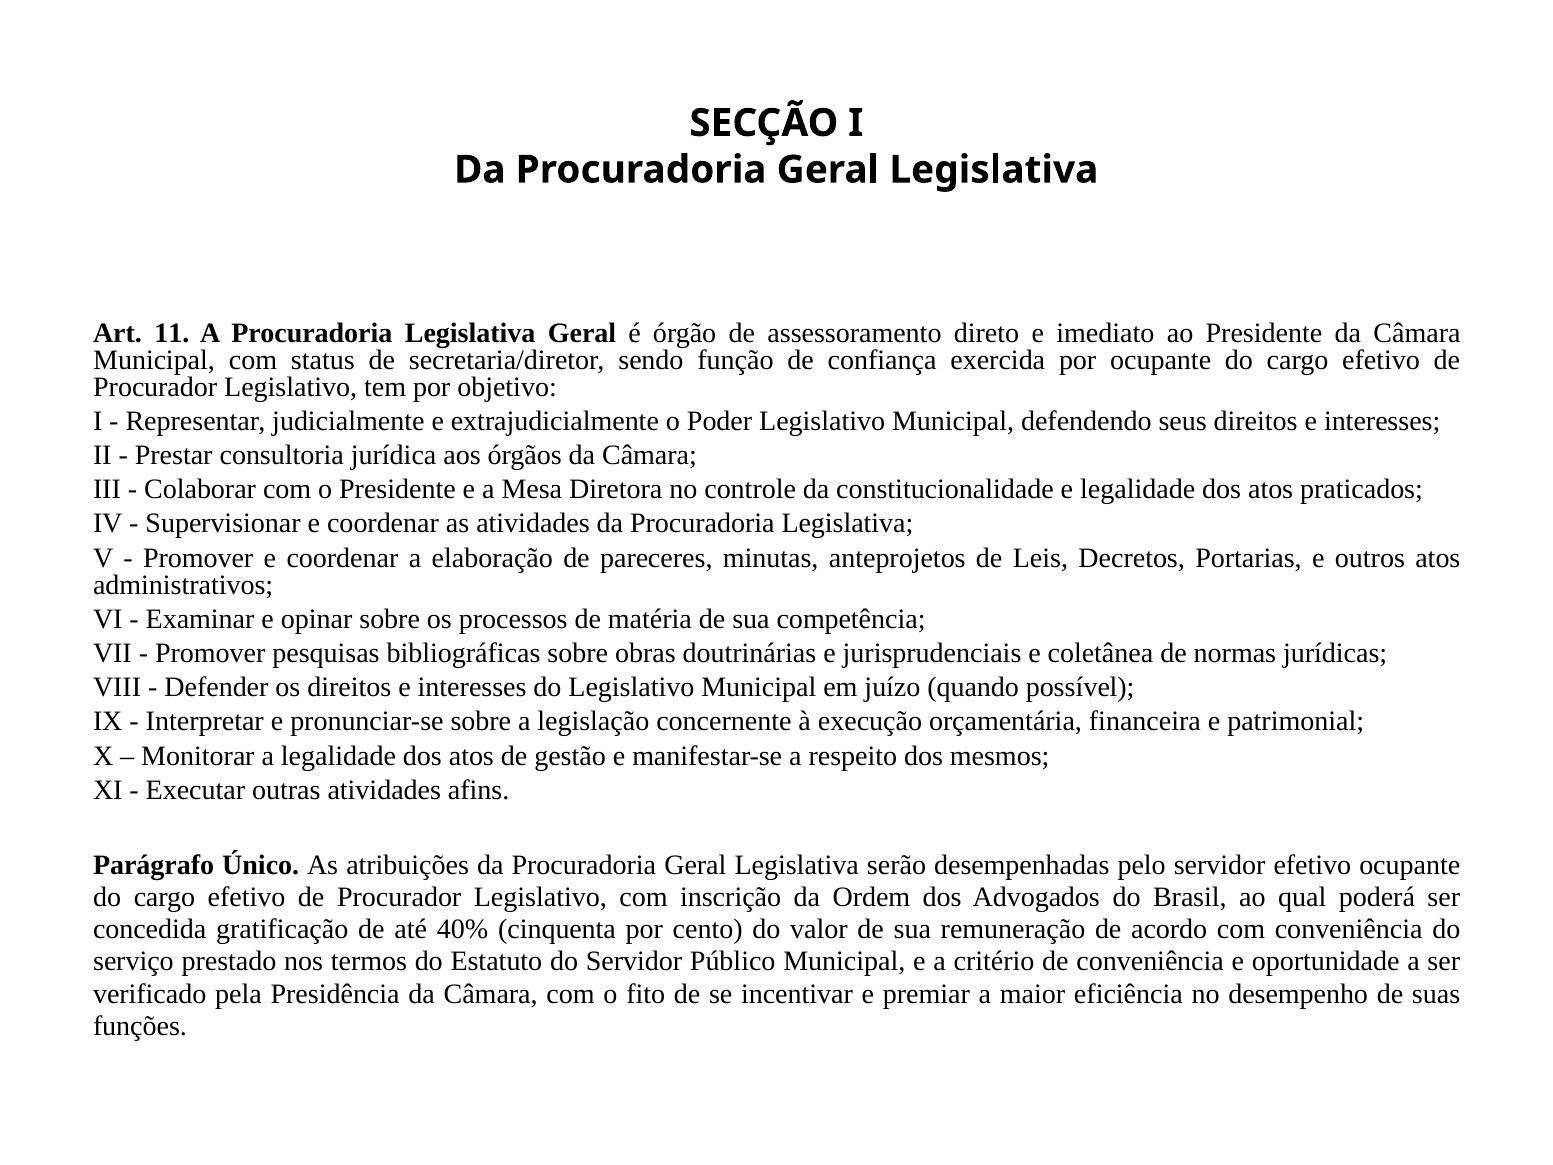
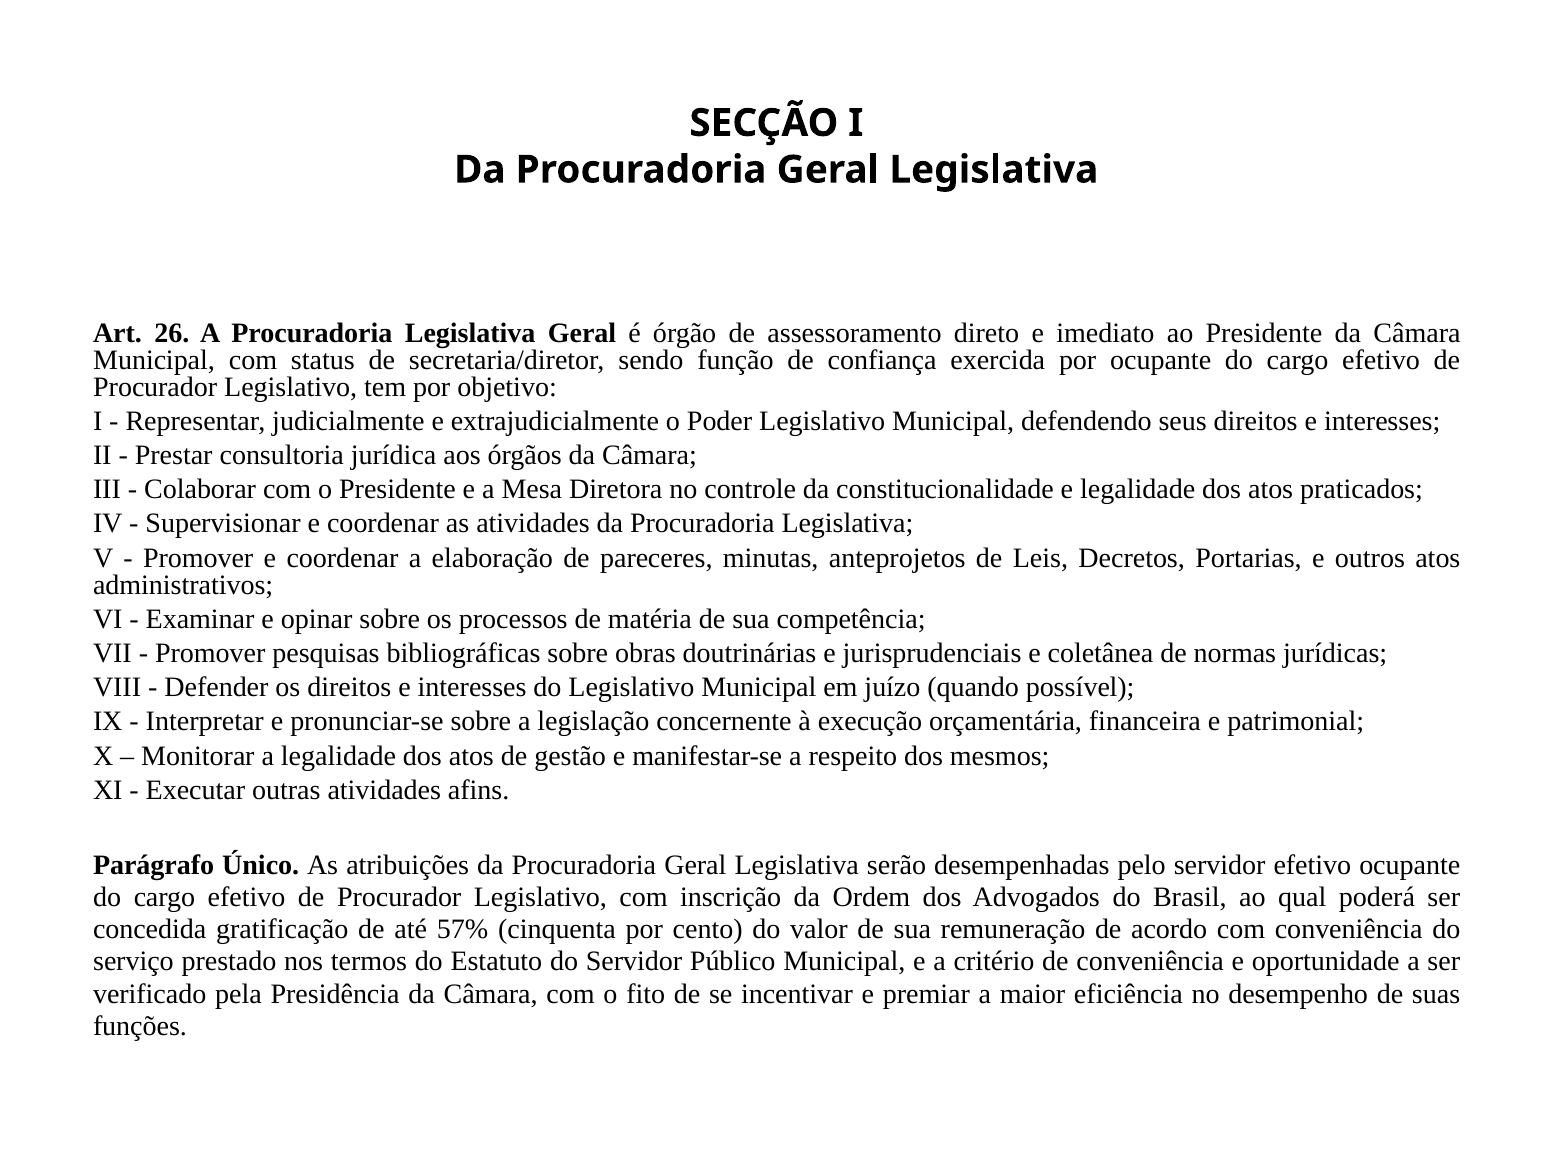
11: 11 -> 26 (172, 333)
40%: 40% -> 57% (463, 929)
